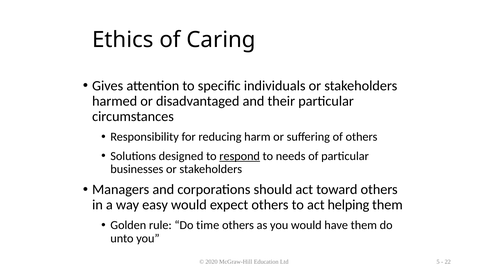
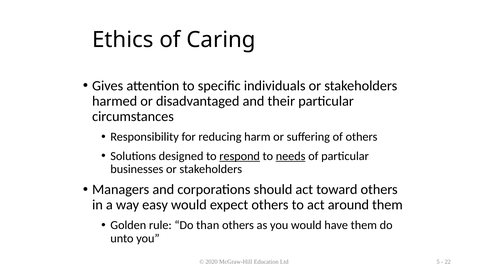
needs underline: none -> present (291, 156)
helping: helping -> around (348, 205)
time: time -> than (208, 226)
